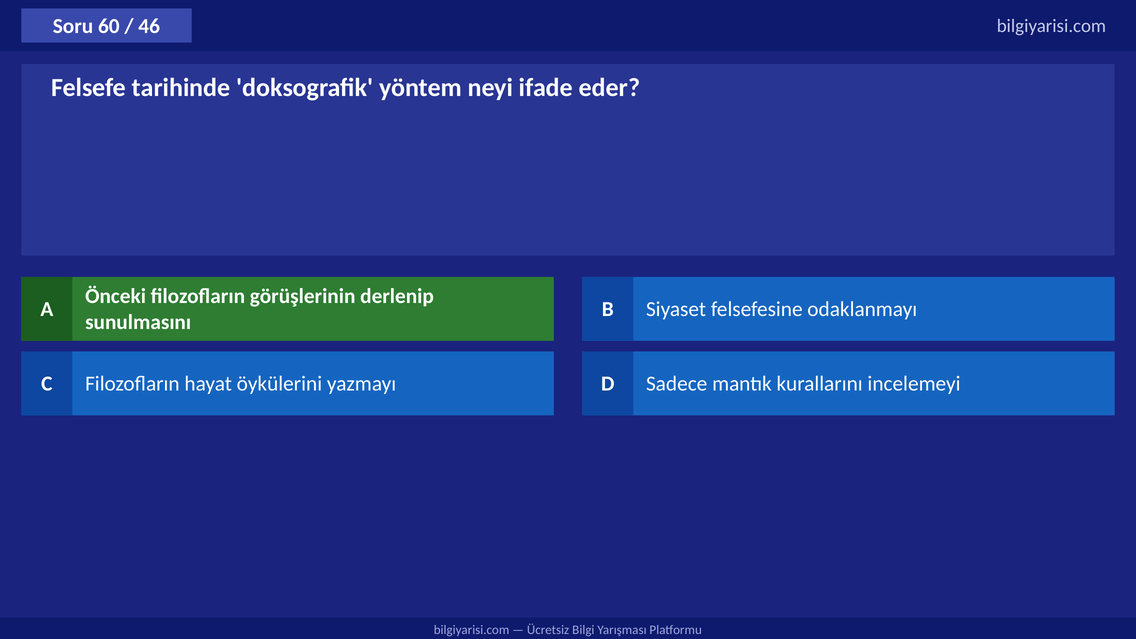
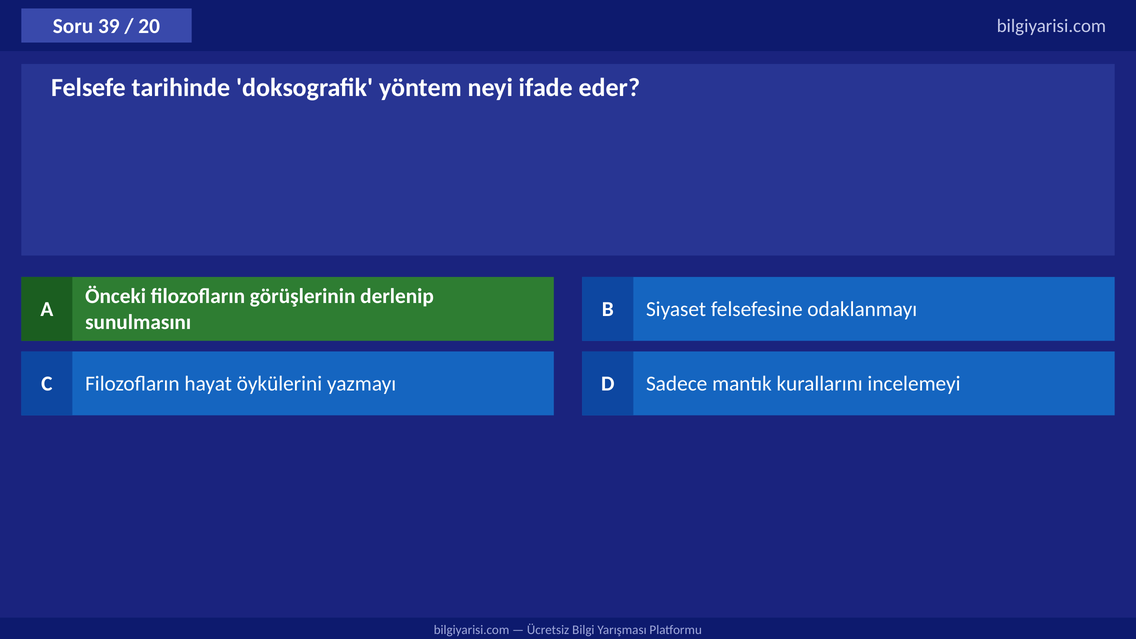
60: 60 -> 39 (109, 26)
46: 46 -> 20 (149, 26)
